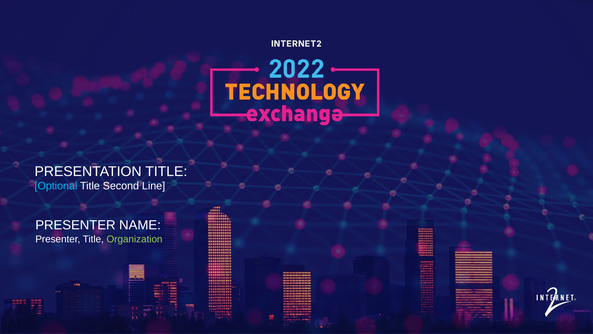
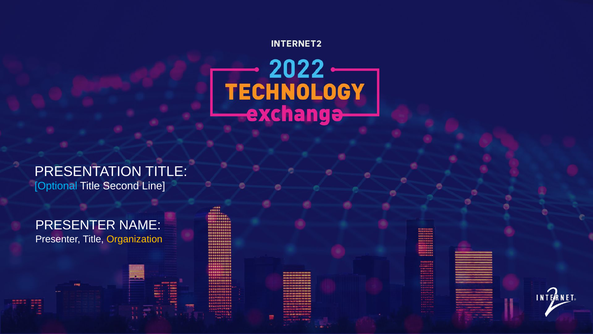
Organization colour: light green -> yellow (135, 239)
